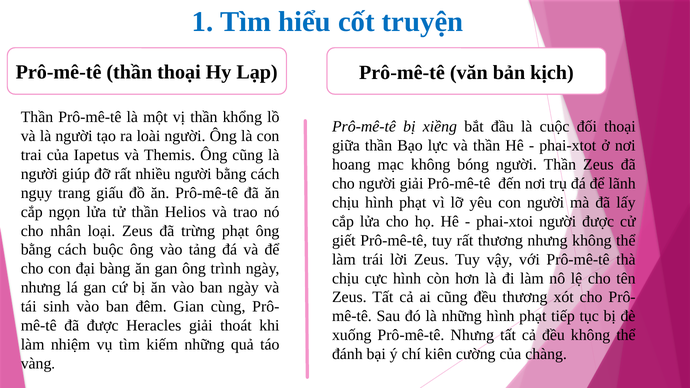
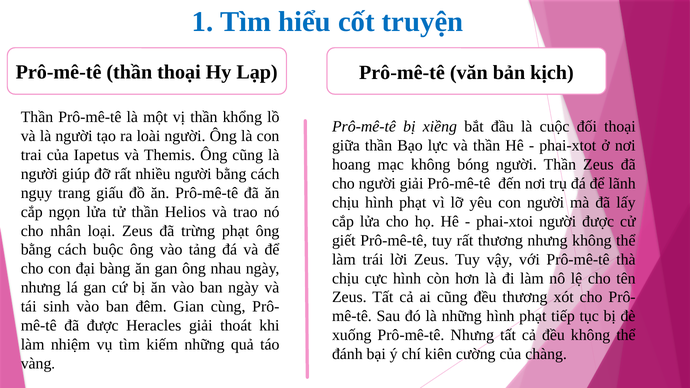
trình: trình -> nhau (226, 269)
